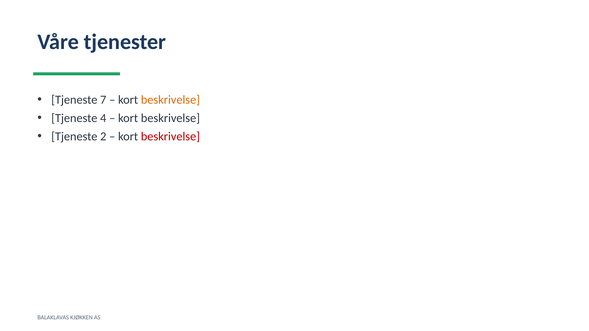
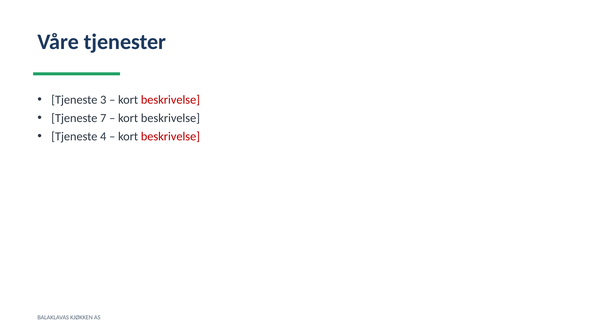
7: 7 -> 3 (103, 100)
beskrivelse colour: orange -> red (170, 100)
4: 4 -> 7 (103, 118)
2: 2 -> 4 (103, 137)
